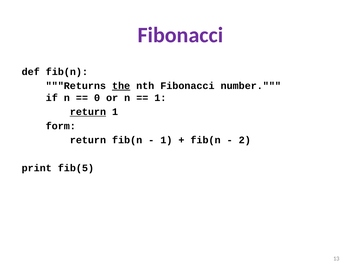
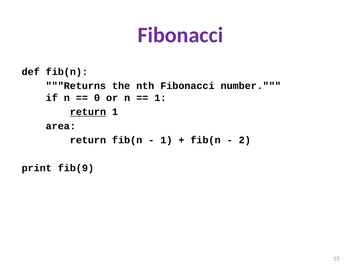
the underline: present -> none (121, 86)
form: form -> area (61, 126)
fib(5: fib(5 -> fib(9 (76, 168)
